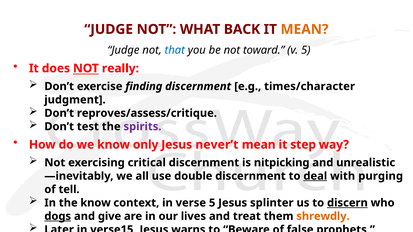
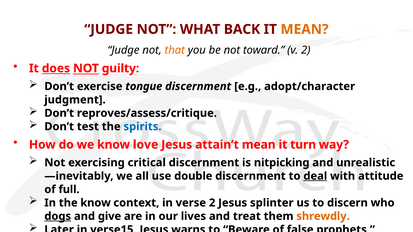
that colour: blue -> orange (175, 50)
v 5: 5 -> 2 (306, 50)
does underline: none -> present (56, 68)
really: really -> guilty (120, 68)
finding: finding -> tongue (144, 86)
times/character: times/character -> adopt/character (310, 86)
spirits colour: purple -> blue (143, 127)
only: only -> love (146, 145)
never’t: never’t -> attain’t (217, 145)
step: step -> turn (303, 145)
purging: purging -> attitude (381, 176)
tell: tell -> full (69, 190)
verse 5: 5 -> 2 (212, 203)
discern underline: present -> none (347, 203)
